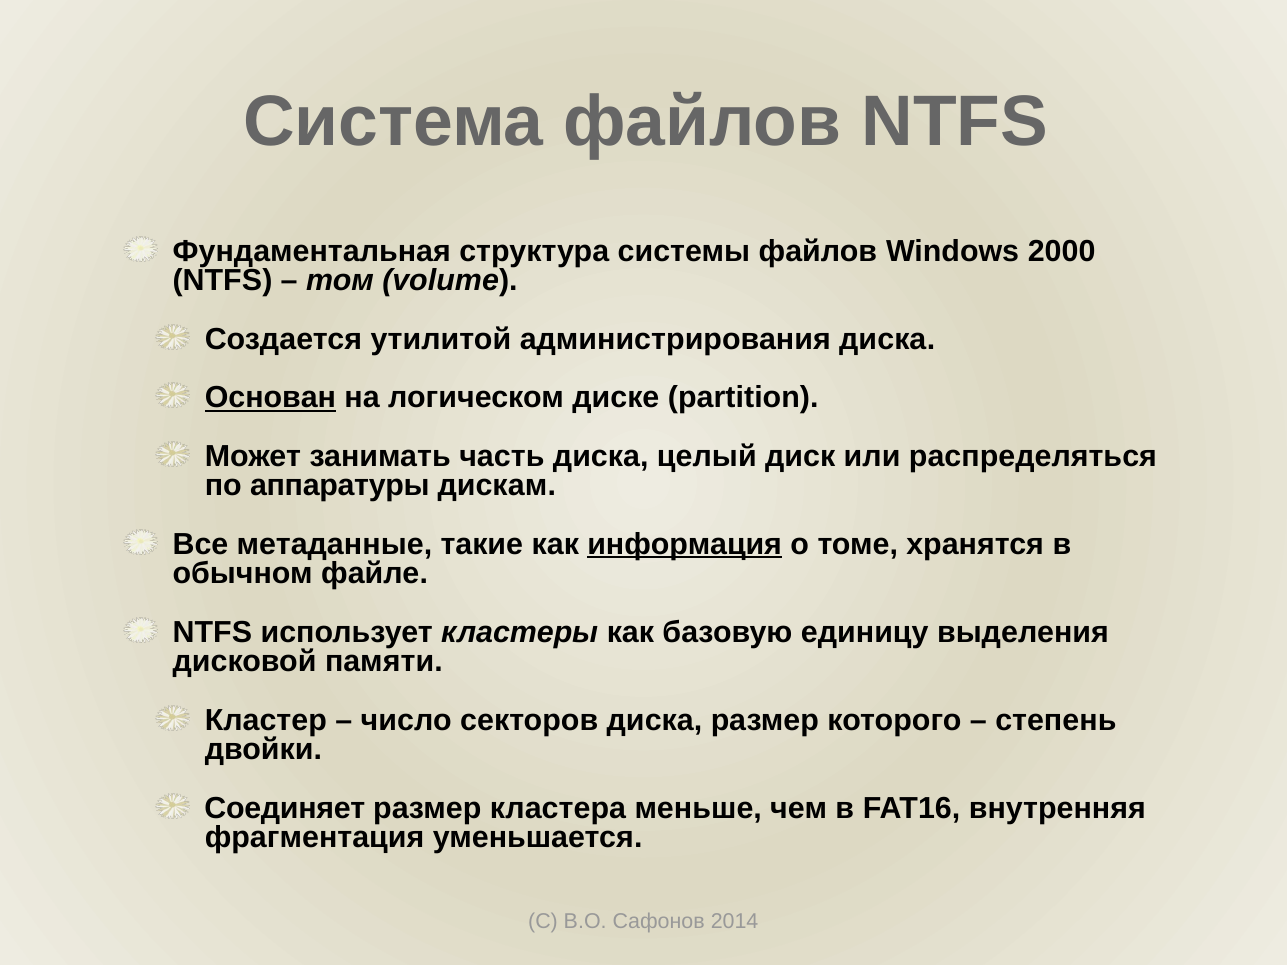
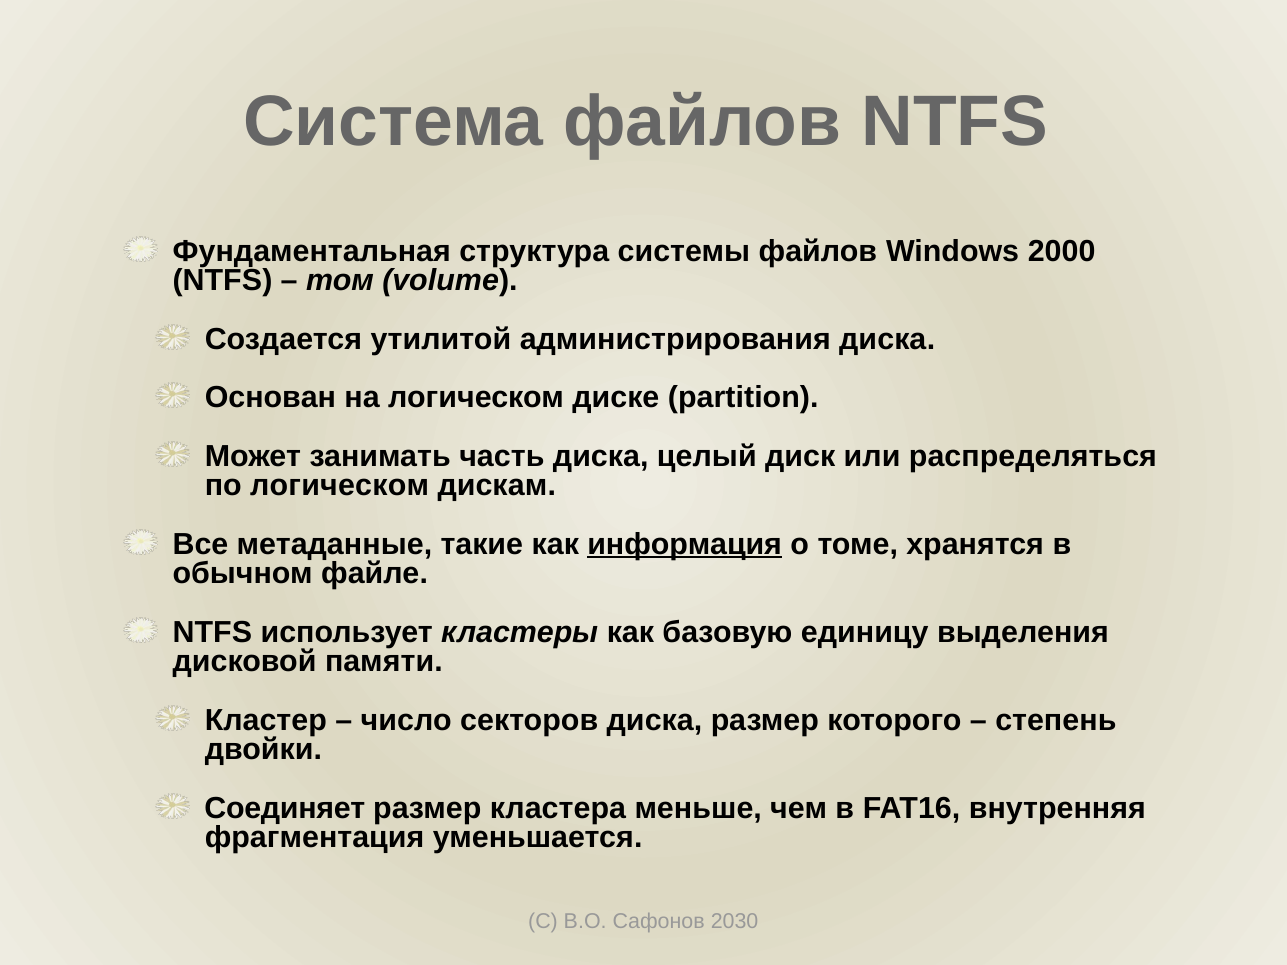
Основан underline: present -> none (270, 398)
по аппаратуры: аппаратуры -> логическом (340, 486)
2014: 2014 -> 2030 (735, 922)
